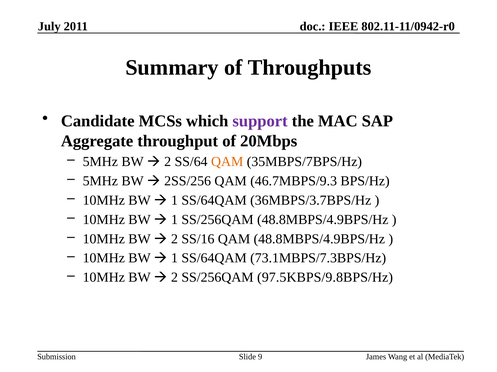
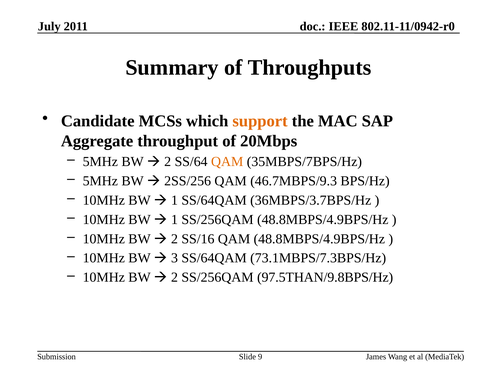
support colour: purple -> orange (260, 121)
1: 1 -> 3 (175, 259)
97.5KBPS/9.8BPS/Hz: 97.5KBPS/9.8BPS/Hz -> 97.5THAN/9.8BPS/Hz (325, 278)
